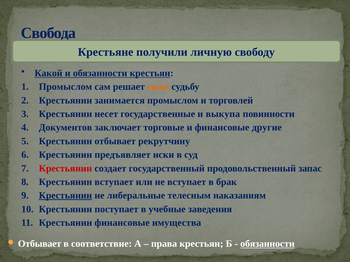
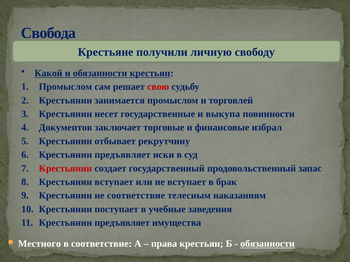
свою colour: orange -> red (158, 87)
другие: другие -> избрал (267, 128)
Крестьянин underline: present -> none (65, 196)
не либеральные: либеральные -> соответствие (136, 196)
финансовые: финансовые -> предъявляет (122, 223)
Отбывает: Отбывает -> Местного (40, 244)
